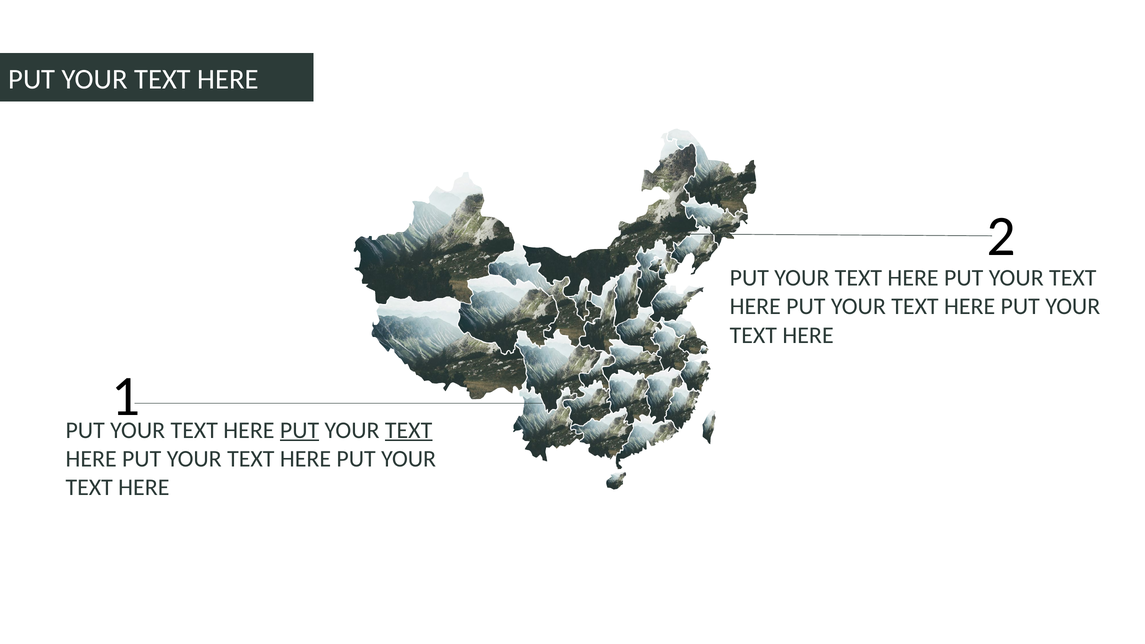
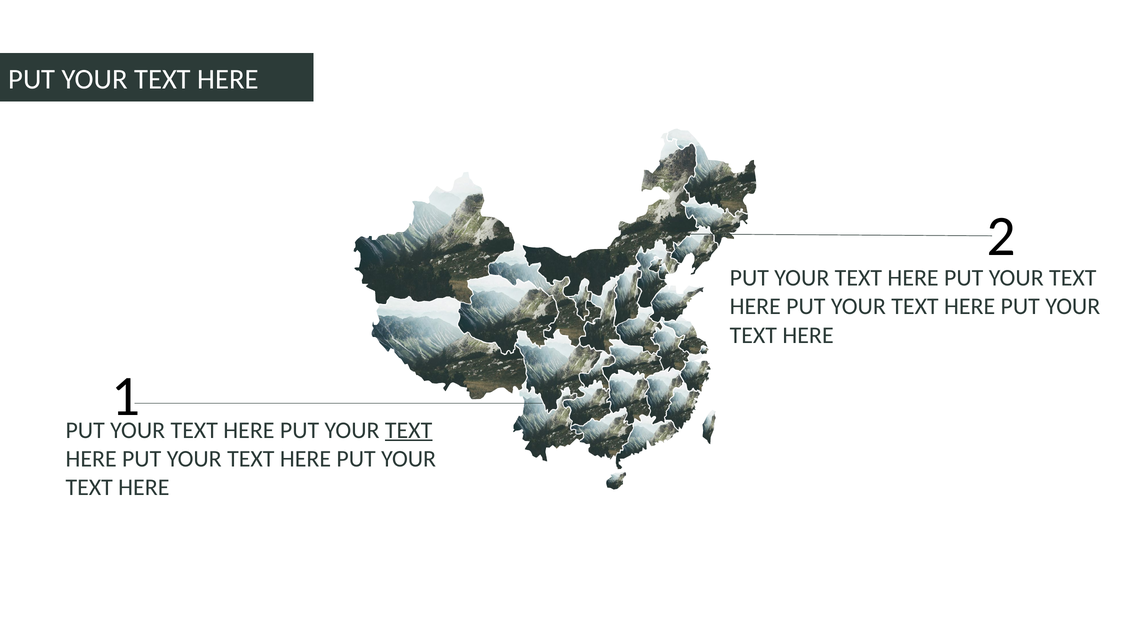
PUT underline: present -> none (300, 430)
